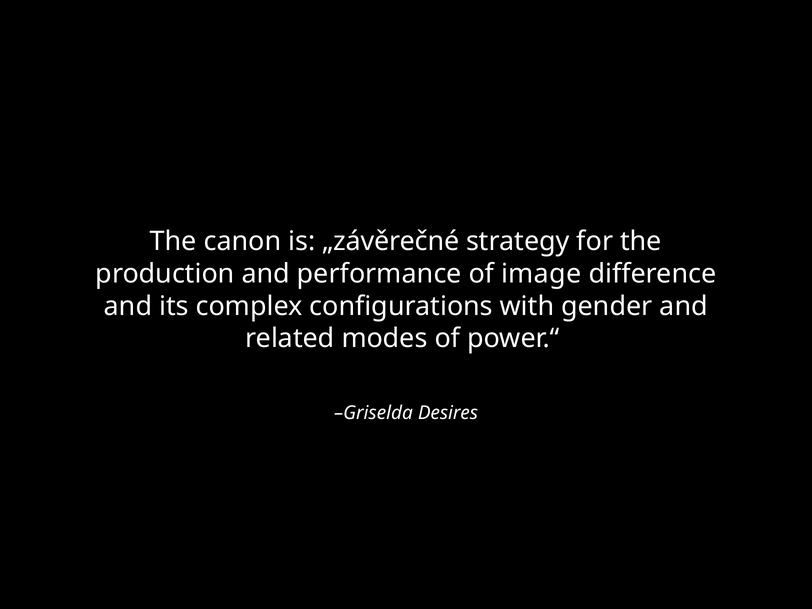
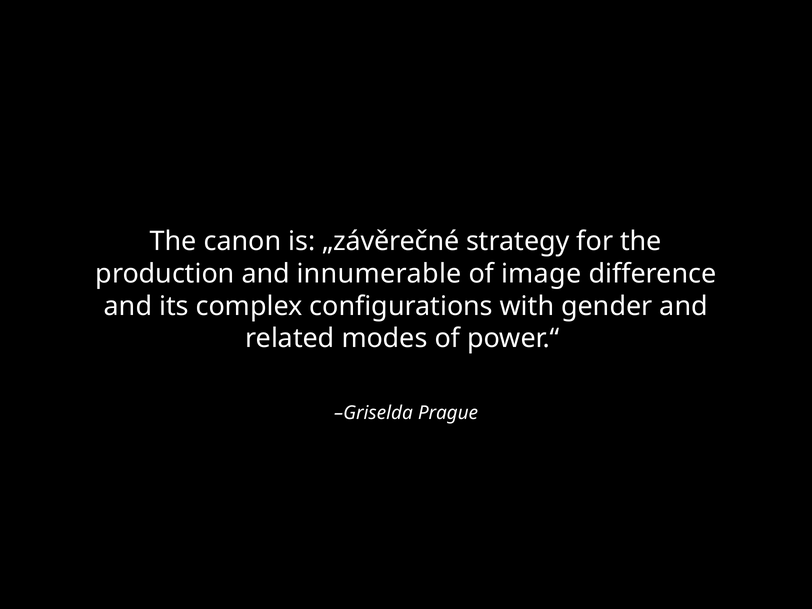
performance: performance -> innumerable (379, 274)
Desires: Desires -> Prague (448, 413)
